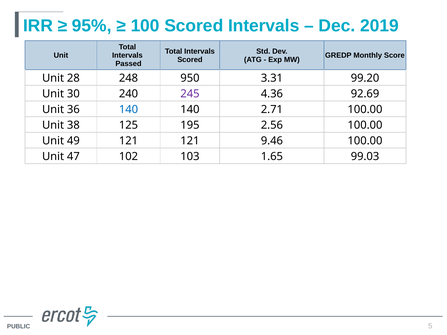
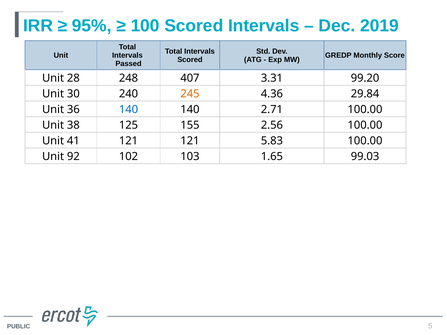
950: 950 -> 407 (190, 78)
245 colour: purple -> orange (190, 94)
92.69: 92.69 -> 29.84 (365, 94)
195: 195 -> 155 (190, 125)
49: 49 -> 41 (73, 141)
9.46: 9.46 -> 5.83 (272, 141)
47: 47 -> 92 (73, 157)
